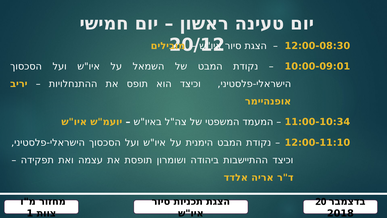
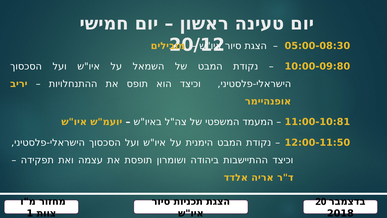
12:00-08:30: 12:00-08:30 -> 05:00-08:30 (317, 46)
10:00-09:01: 10:00-09:01 -> 10:00-09:80 (317, 66)
11:00-10:34: 11:00-10:34 -> 11:00-10:81 (317, 122)
12:00-11:10: 12:00-11:10 -> 12:00-11:50 (317, 142)
